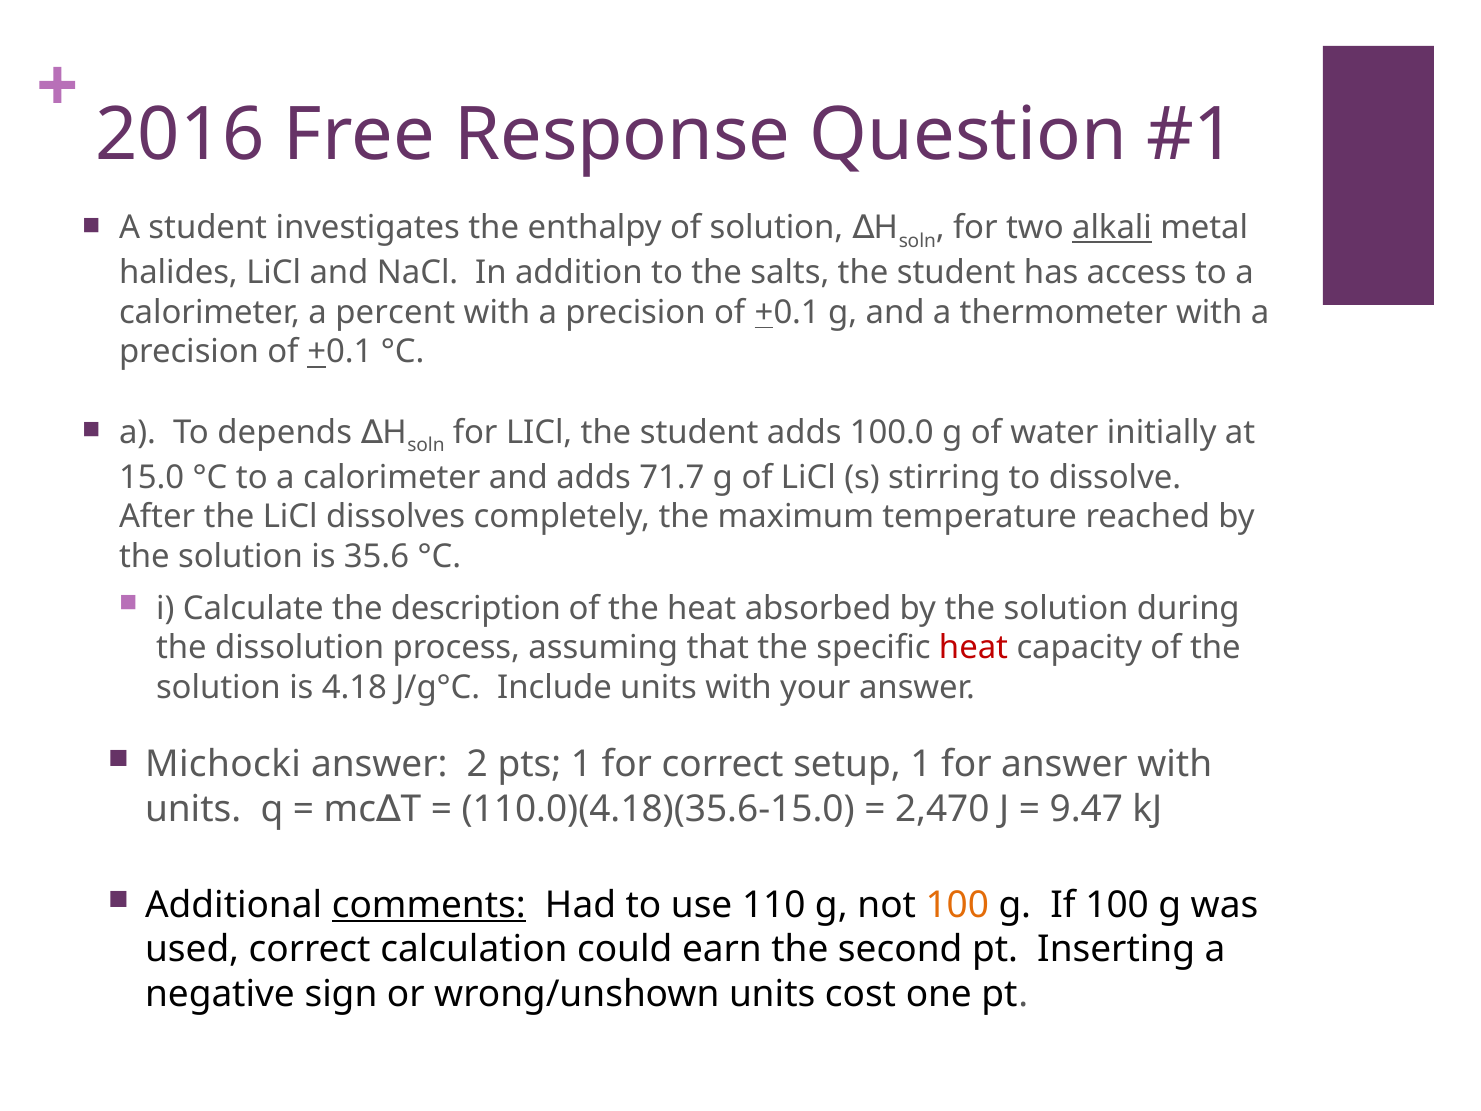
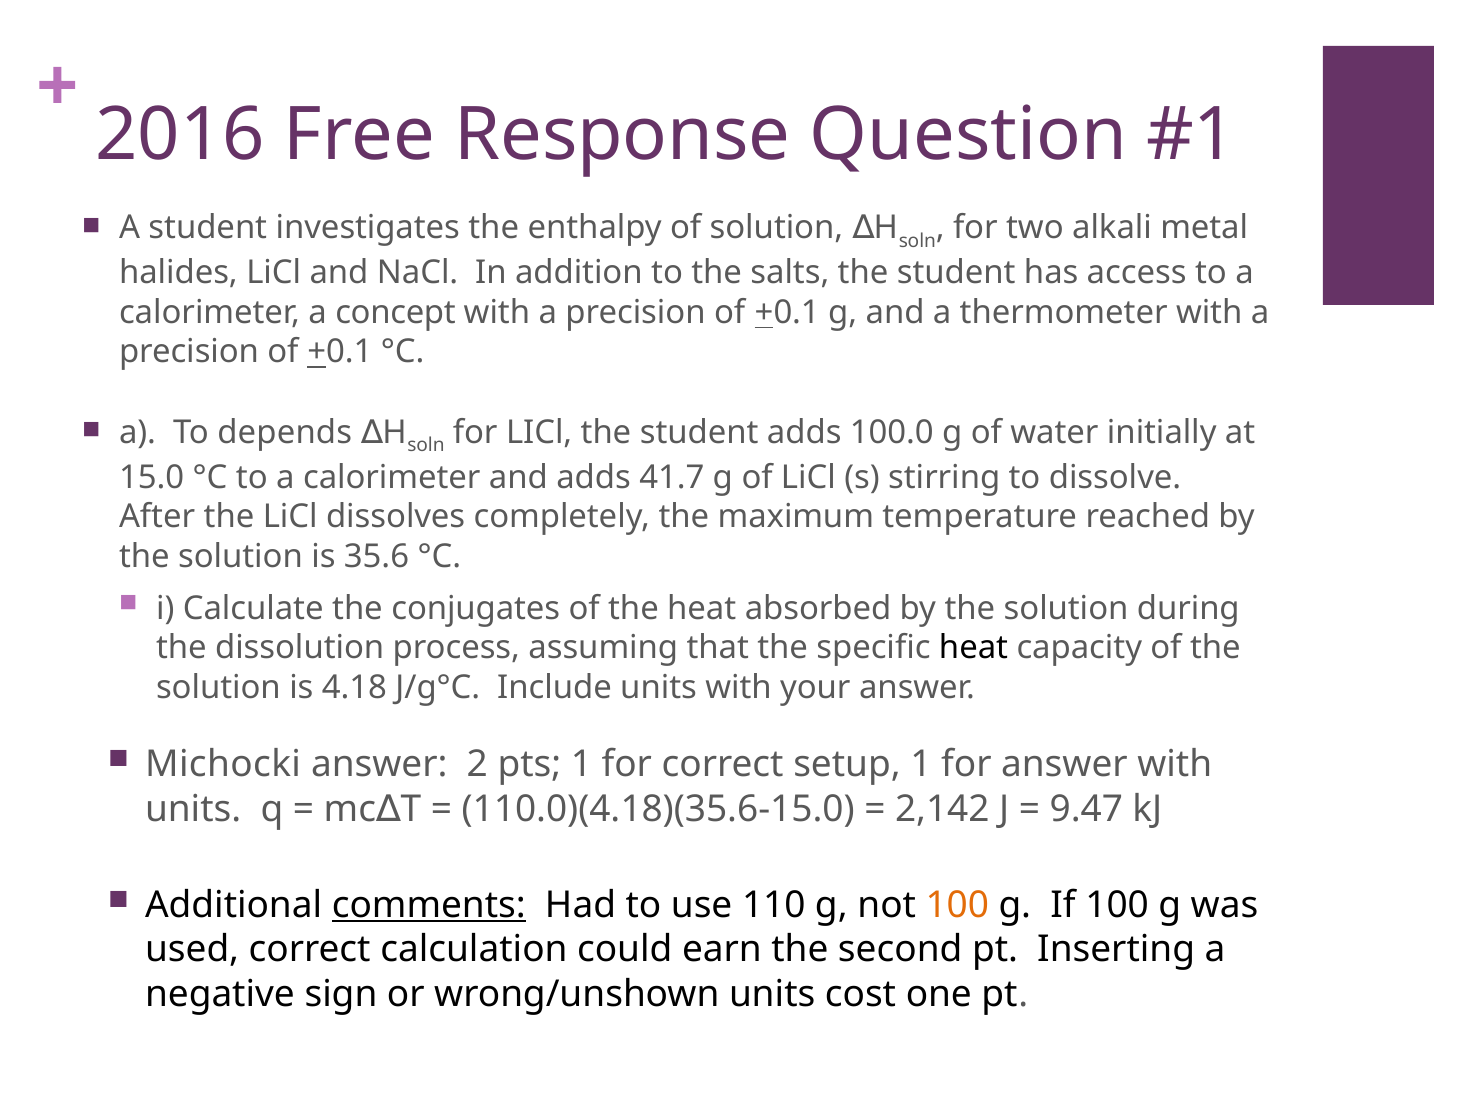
alkali underline: present -> none (1112, 228)
percent: percent -> concept (396, 312)
71.7: 71.7 -> 41.7 (672, 477)
description: description -> conjugates (476, 608)
heat colour: red -> black (974, 648)
2,470: 2,470 -> 2,142 (942, 809)
